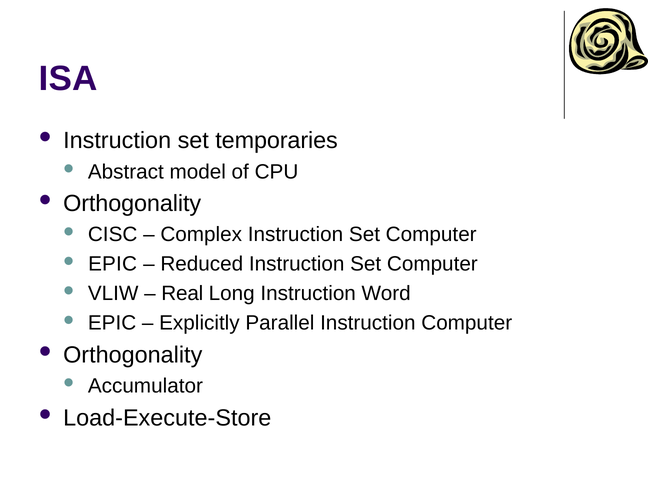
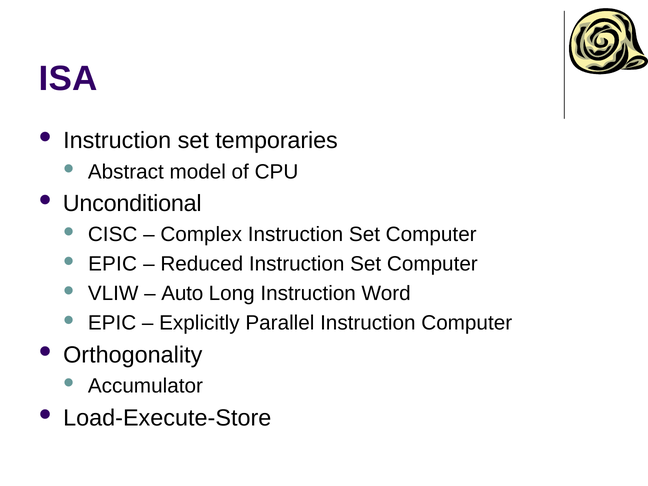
Orthogonality: Orthogonality -> Unconditional (132, 204)
Real: Real -> Auto (182, 294)
